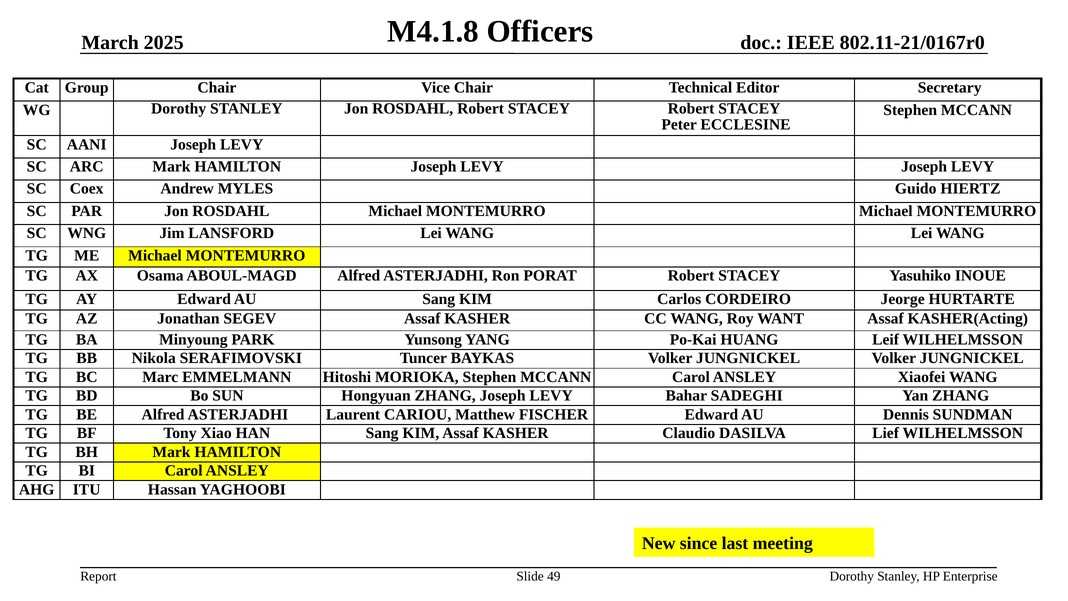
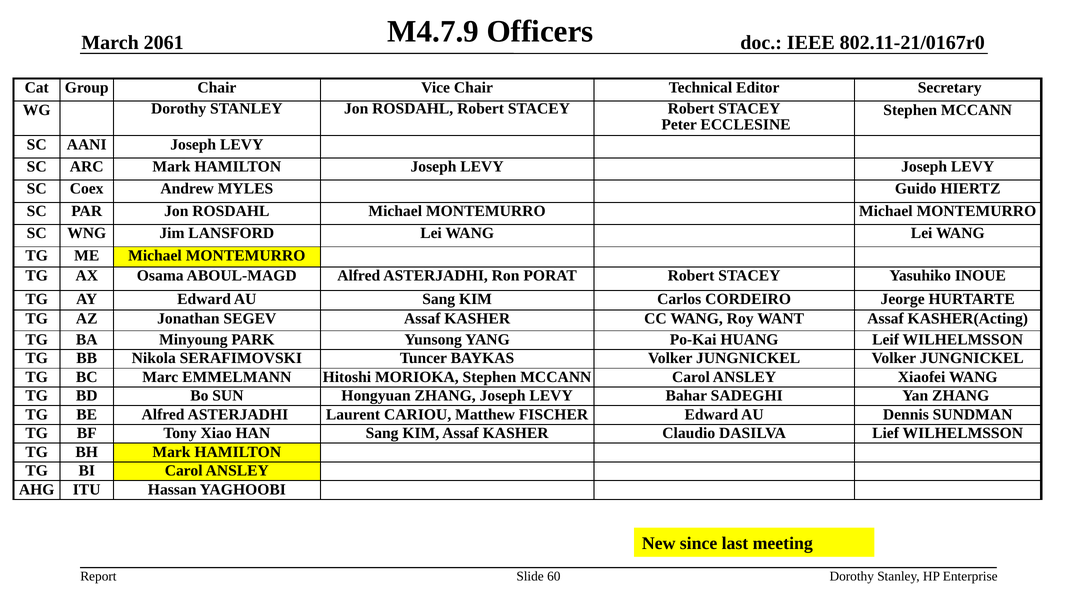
M4.1.8: M4.1.8 -> M4.7.9 (433, 31)
2025: 2025 -> 2061 (164, 43)
49: 49 -> 60 (554, 576)
